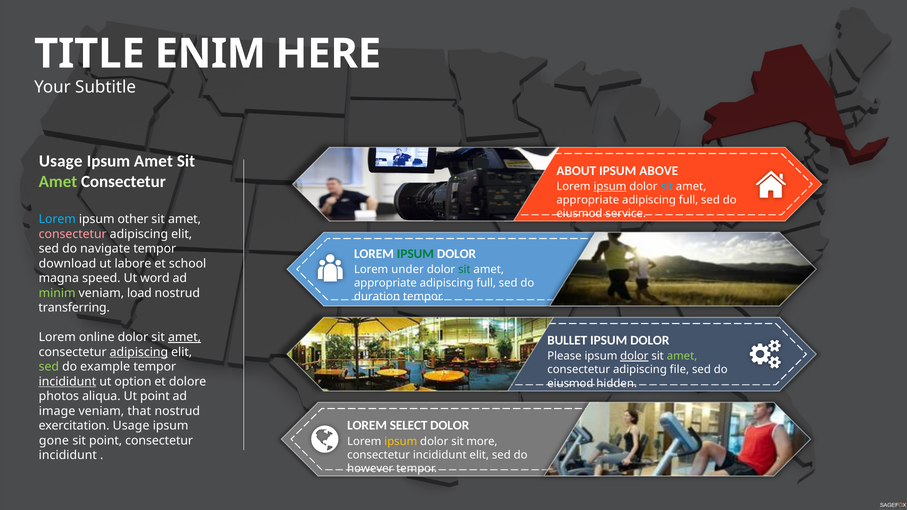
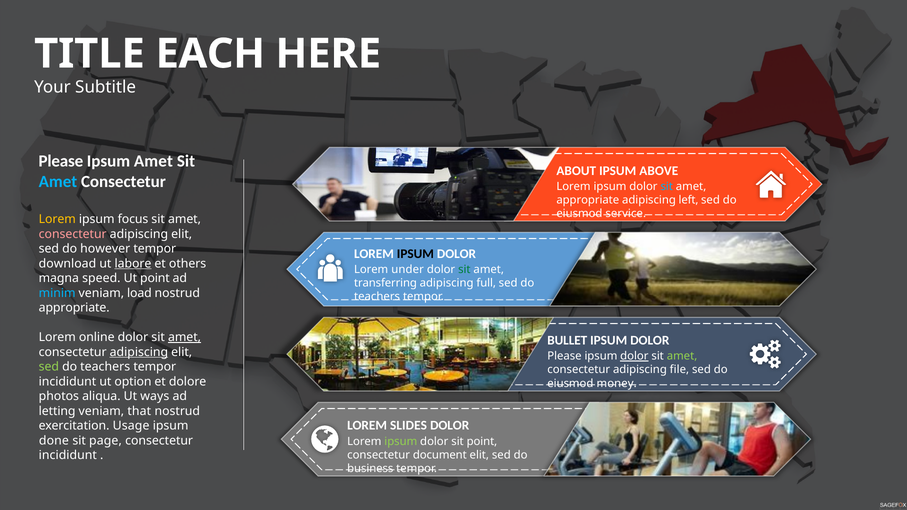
ENIM: ENIM -> EACH (210, 54)
Usage: Usage -> Please (61, 161)
Amet colour: light green -> light blue (58, 182)
ipsum underline: present -> none (610, 186)
full: full -> left (689, 200)
Lorem colour: light blue -> yellow (57, 219)
other: other -> focus (133, 219)
navigate: navigate -> however (105, 249)
IPSUM colour: green -> black (415, 254)
labore underline: none -> present (133, 264)
school: school -> others (188, 264)
Ut word: word -> point (155, 278)
appropriate: appropriate -> transferring (385, 283)
minim colour: light green -> light blue (57, 293)
duration: duration -> teachers (377, 297)
transferring: transferring -> appropriate (74, 308)
example: example -> teachers (105, 367)
incididunt underline: present -> none (67, 382)
hidden: hidden -> money (617, 383)
Ut point: point -> ways (155, 396)
image: image -> letting (57, 411)
SELECT: SELECT -> SLIDES (409, 426)
gone: gone -> done (54, 441)
sit point: point -> page (105, 441)
ipsum colour: yellow -> light green (401, 441)
sit more: more -> point (482, 441)
incididunt: incididunt -> document (440, 455)
however: however -> business (370, 469)
